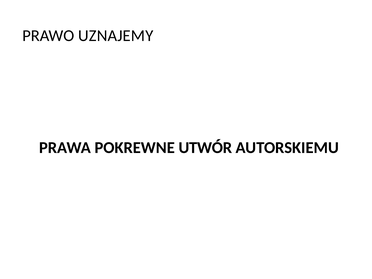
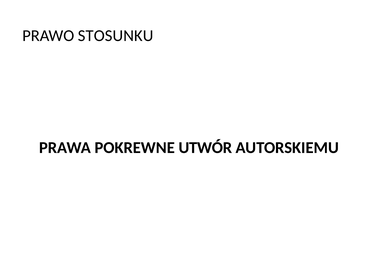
UZNAJEMY: UZNAJEMY -> STOSUNKU (116, 36)
